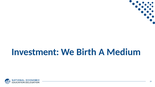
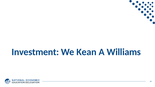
Birth: Birth -> Kean (86, 52)
Medium: Medium -> Williams (124, 52)
